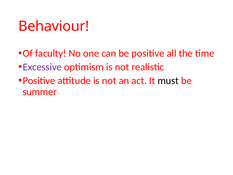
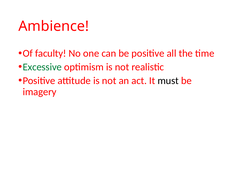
Behaviour: Behaviour -> Ambience (54, 26)
Excessive colour: purple -> green (42, 67)
summer: summer -> imagery (40, 92)
